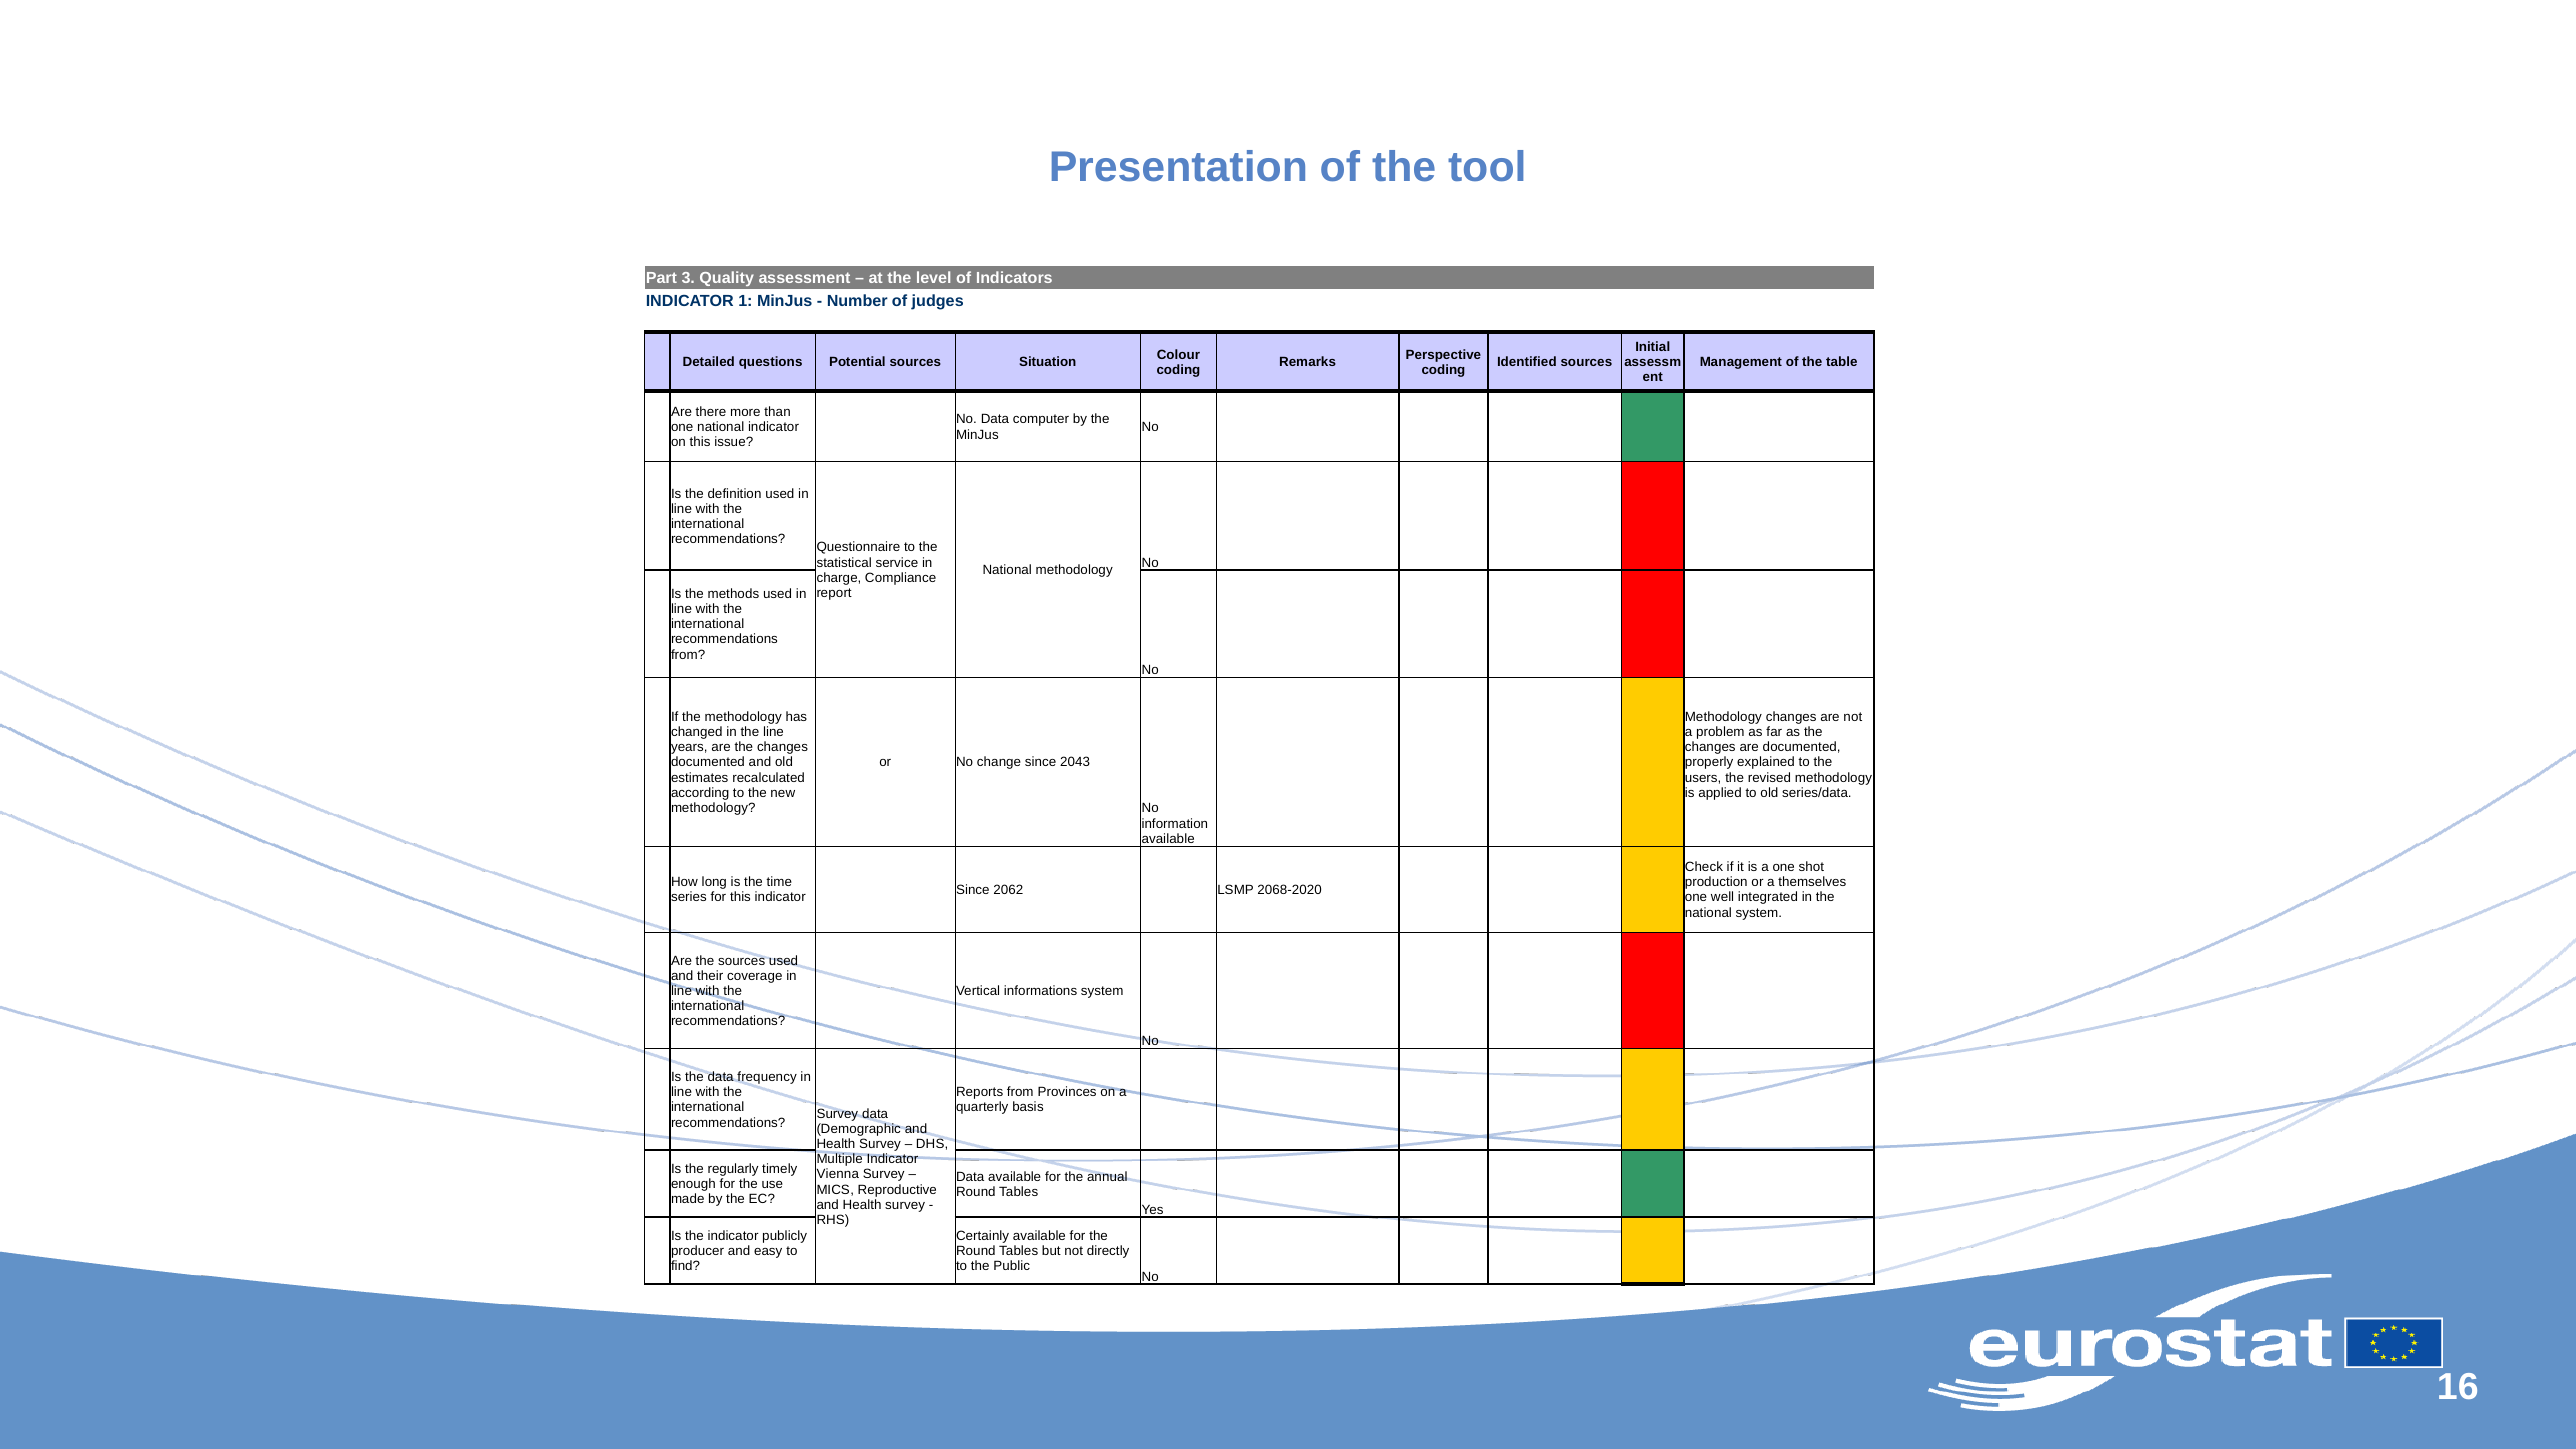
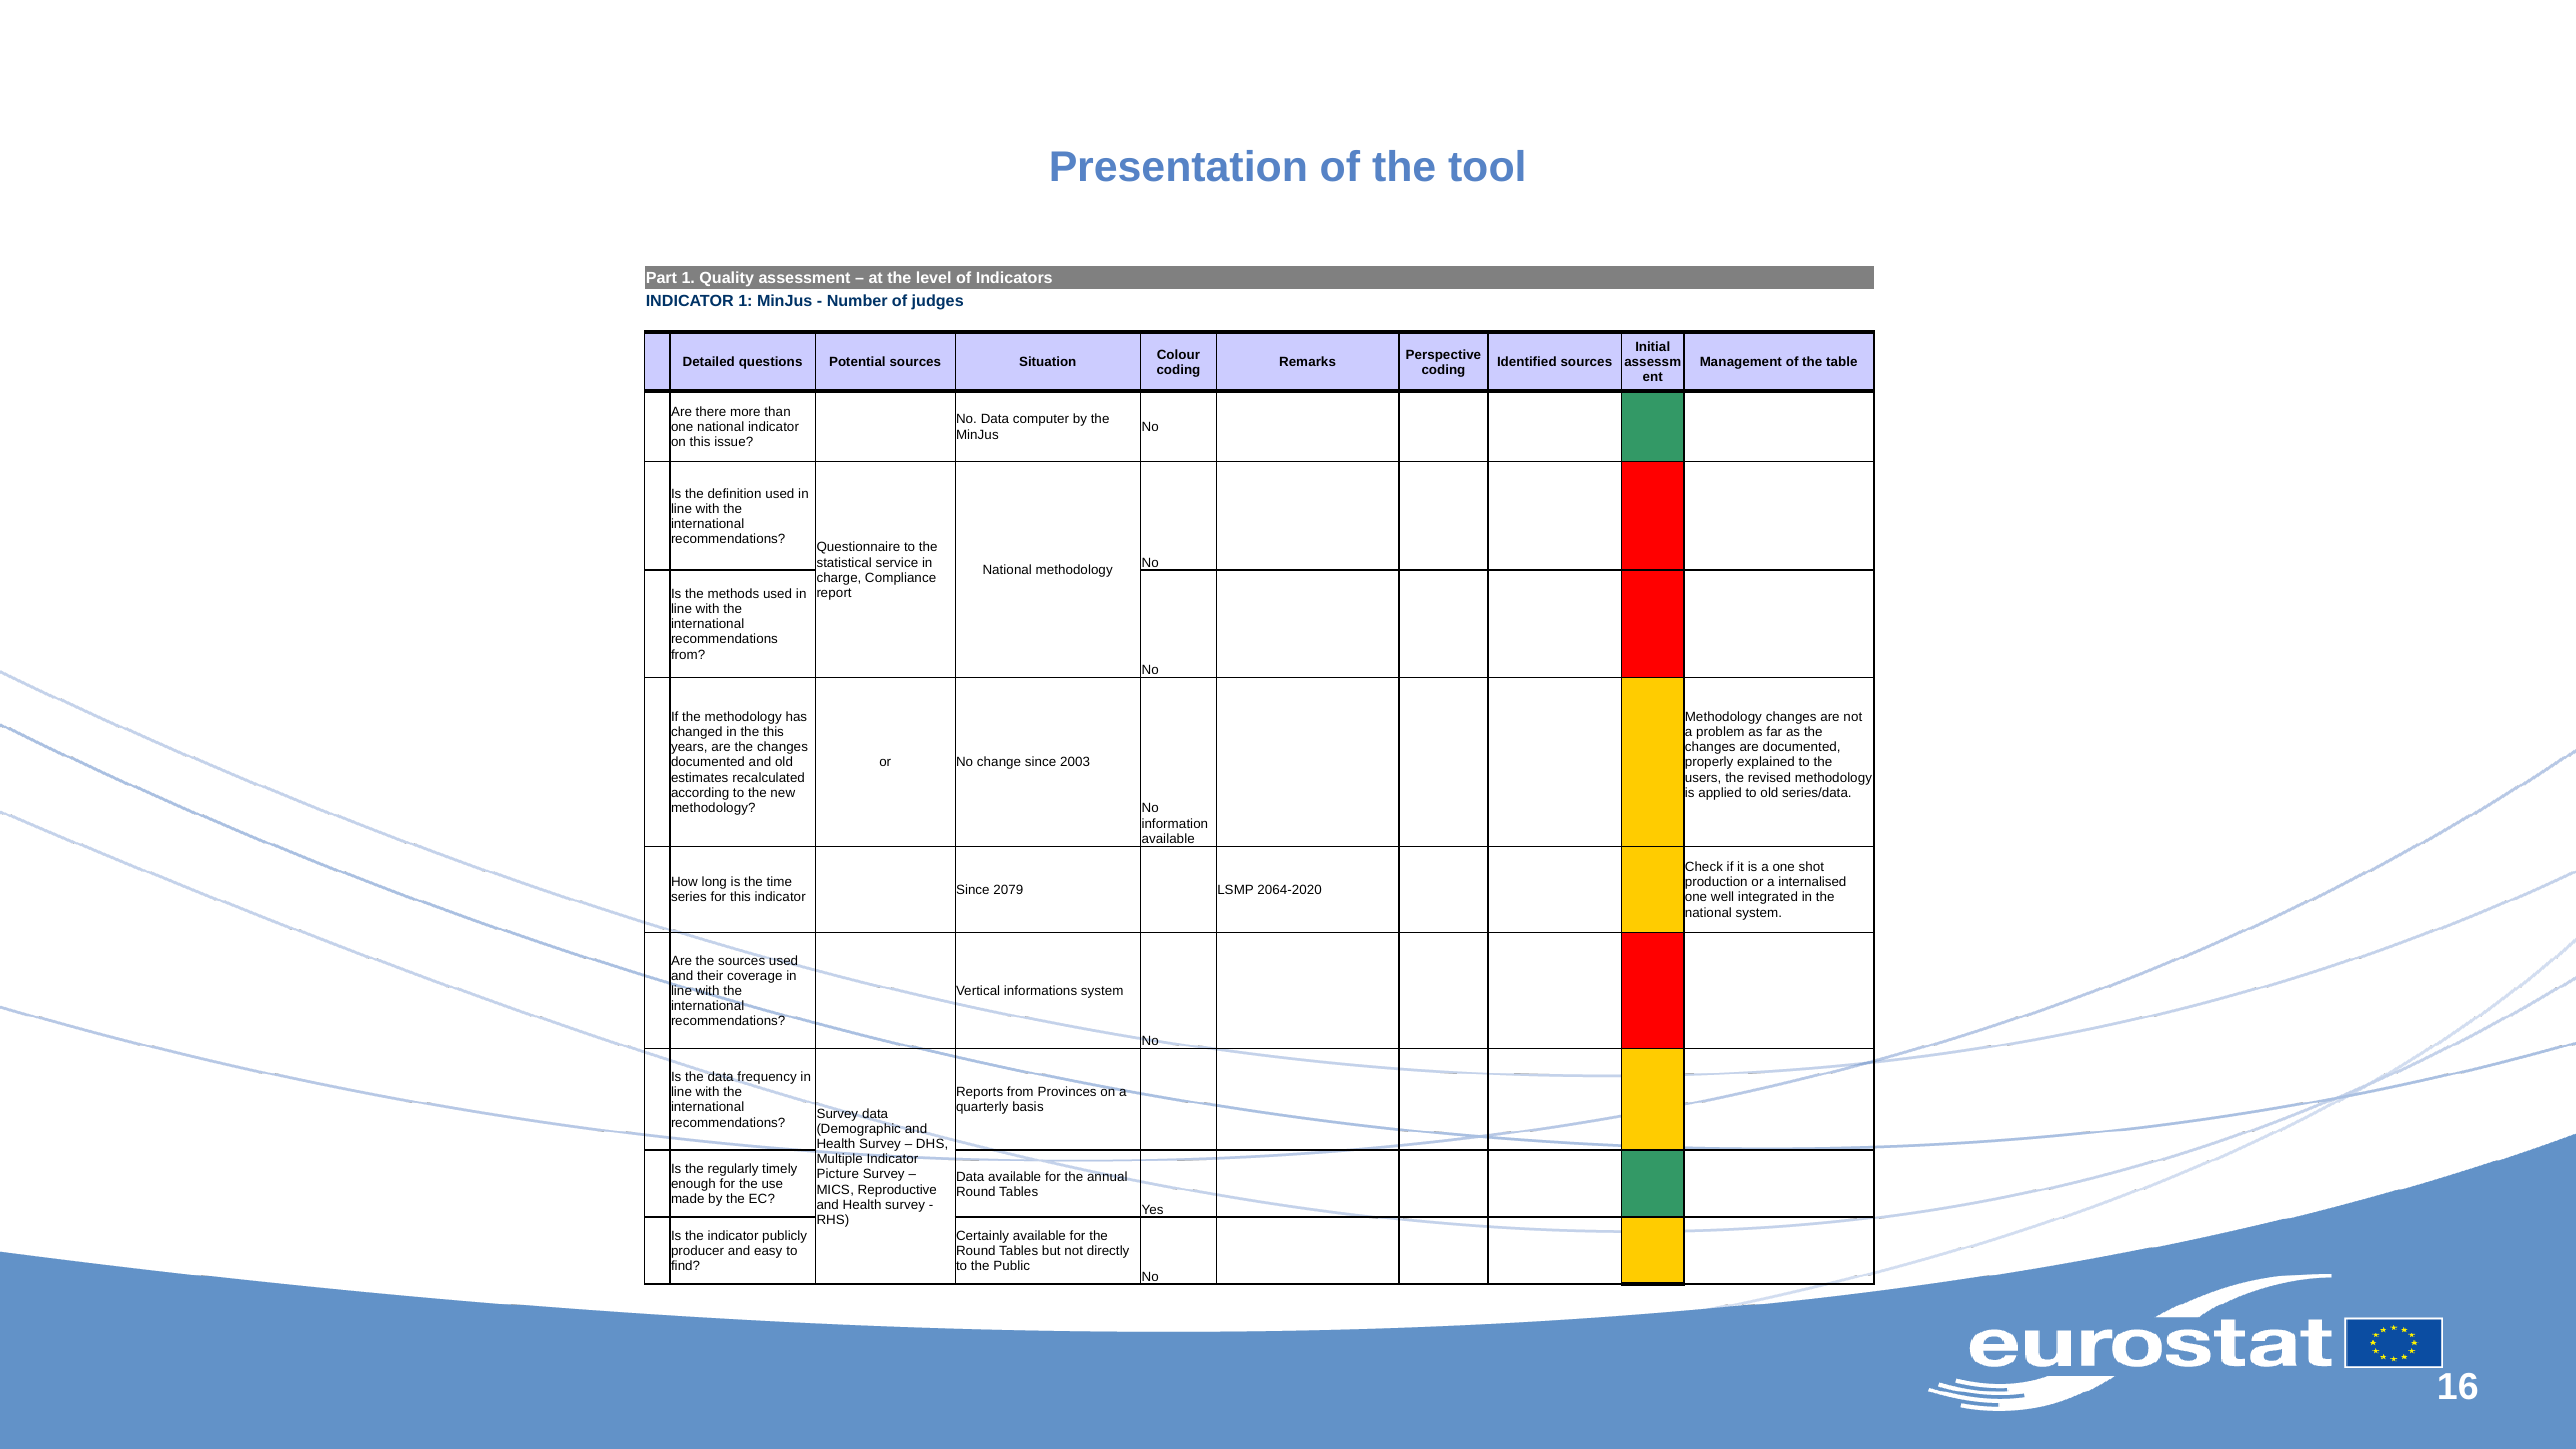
Part 3: 3 -> 1 (688, 278)
the line: line -> this (774, 732)
2043: 2043 -> 2003 (1075, 762)
themselves: themselves -> internalised (1812, 882)
2062: 2062 -> 2079 (1008, 890)
2068-2020: 2068-2020 -> 2064-2020 (1290, 890)
Vienna: Vienna -> Picture (838, 1175)
